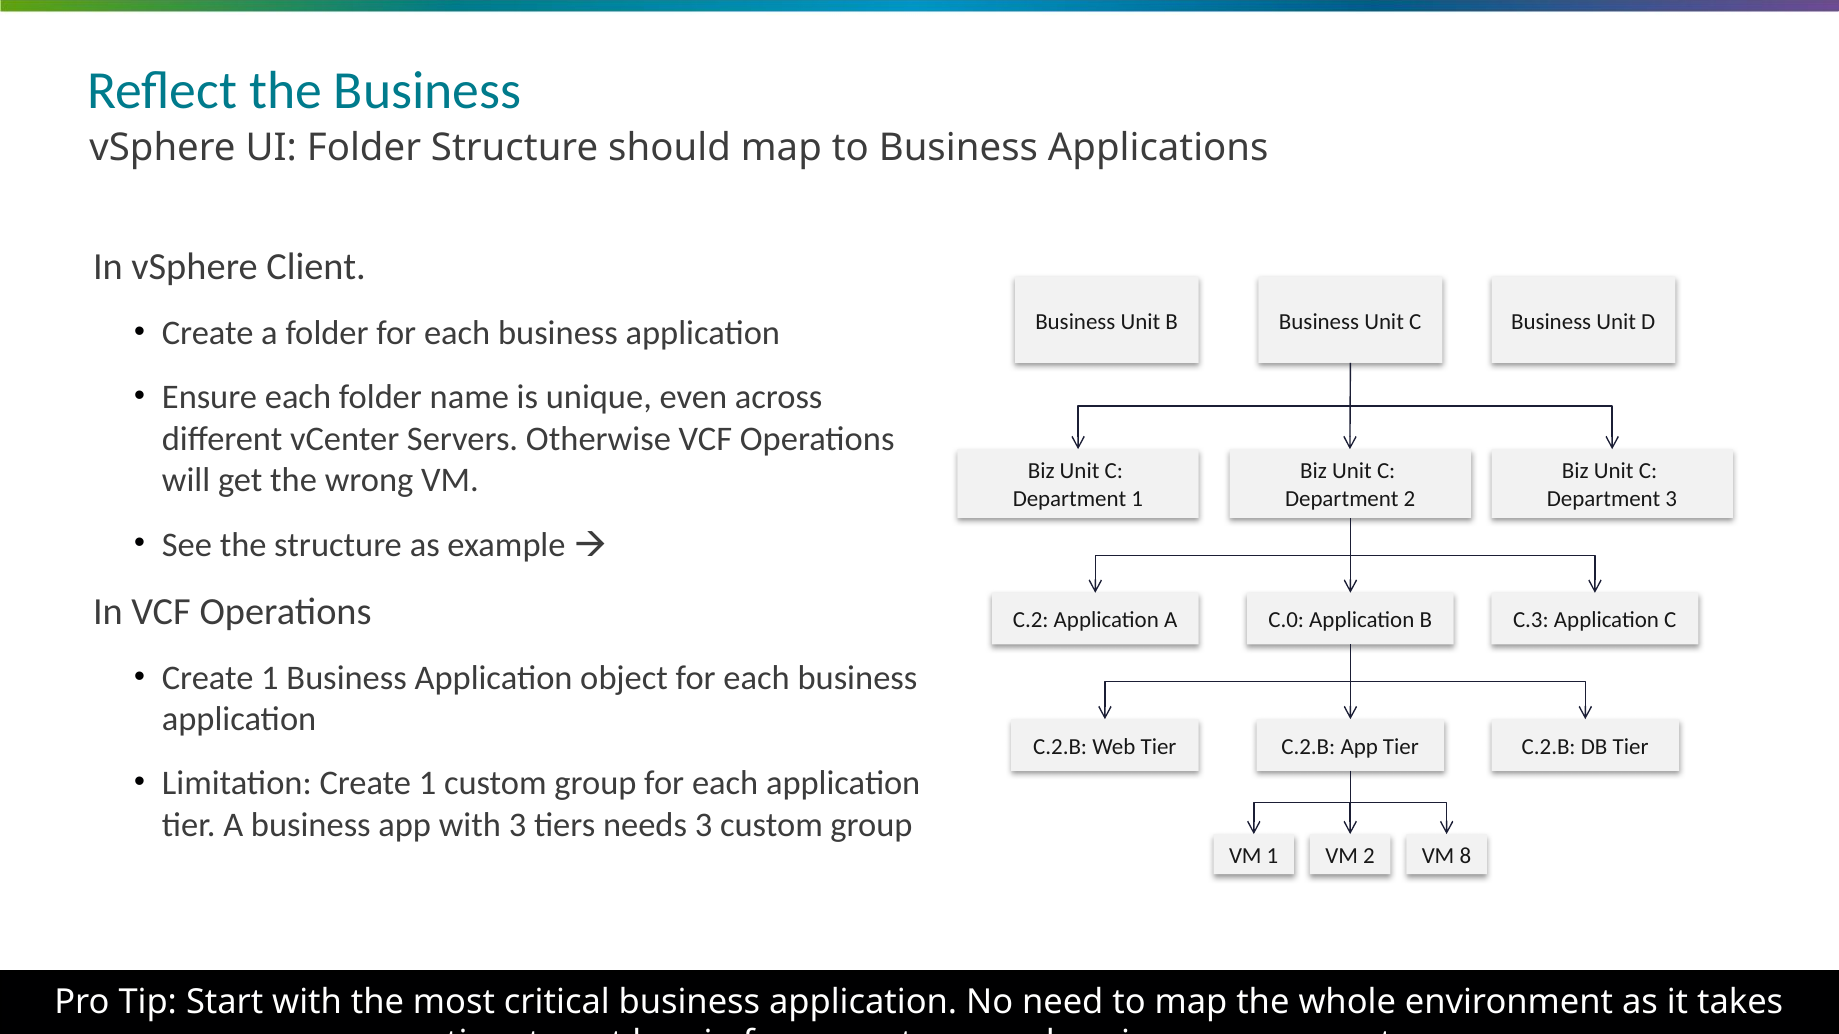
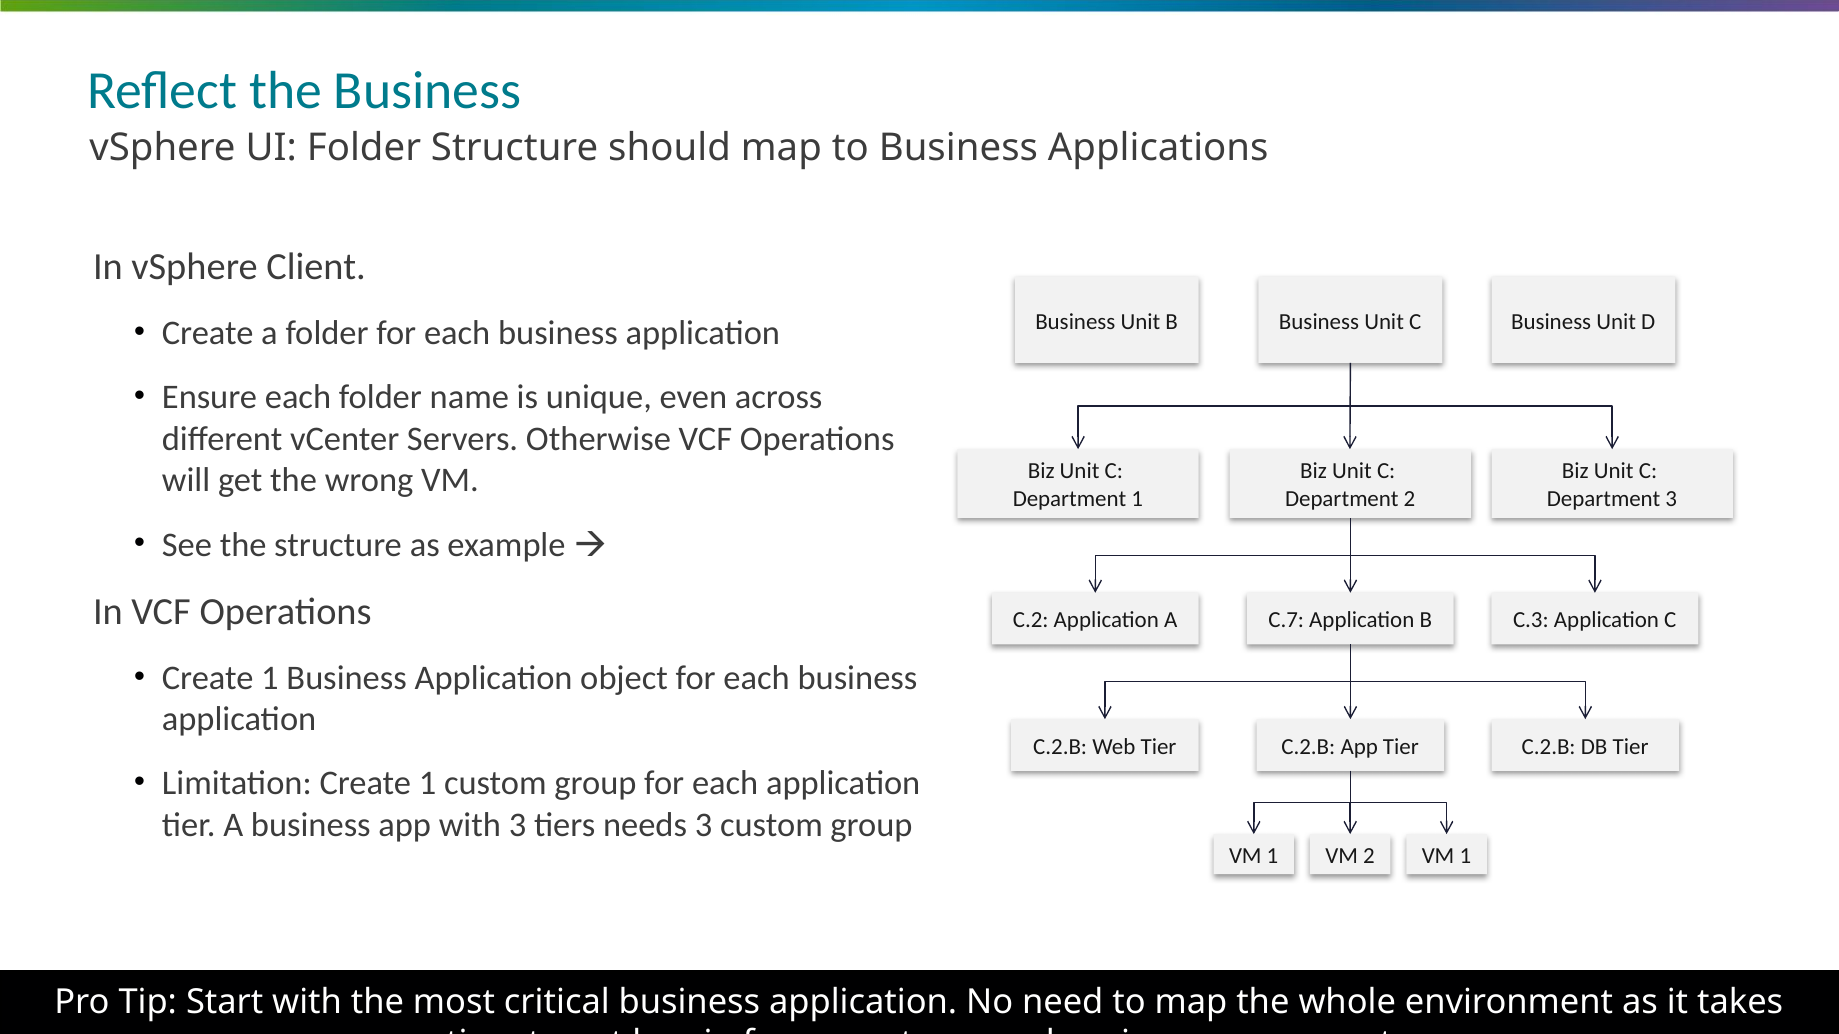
C.0: C.0 -> C.7 (1286, 620)
2 VM 8: 8 -> 1 (1465, 856)
